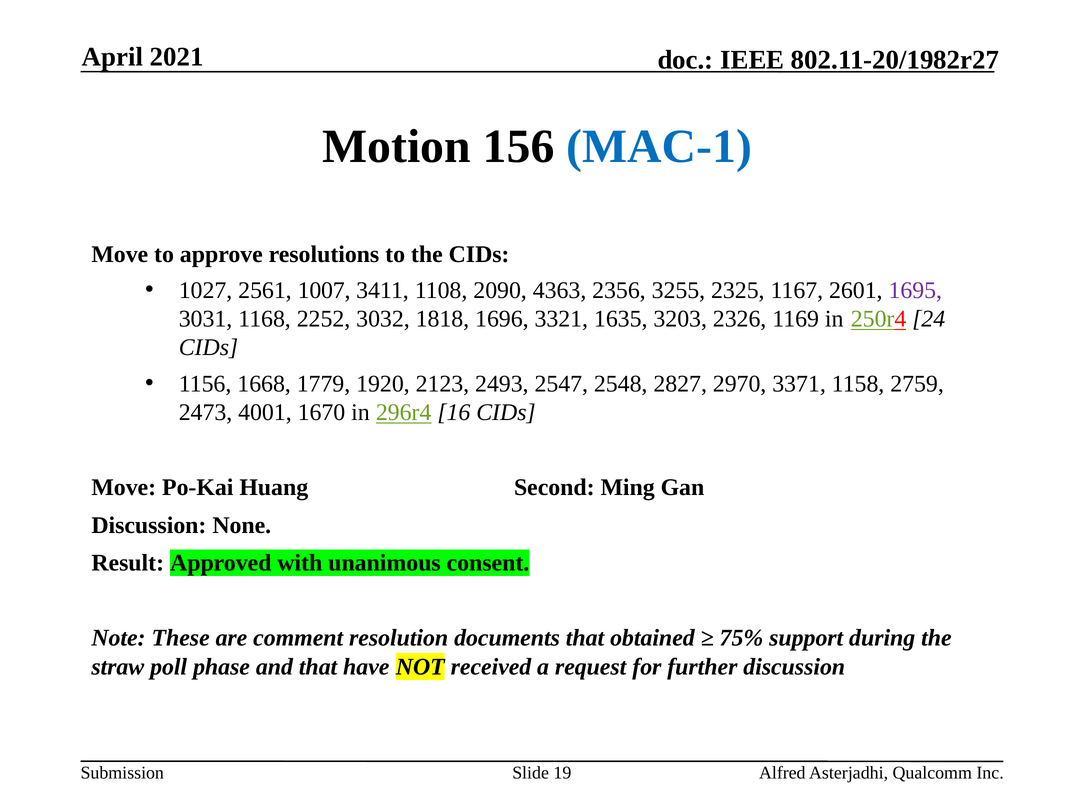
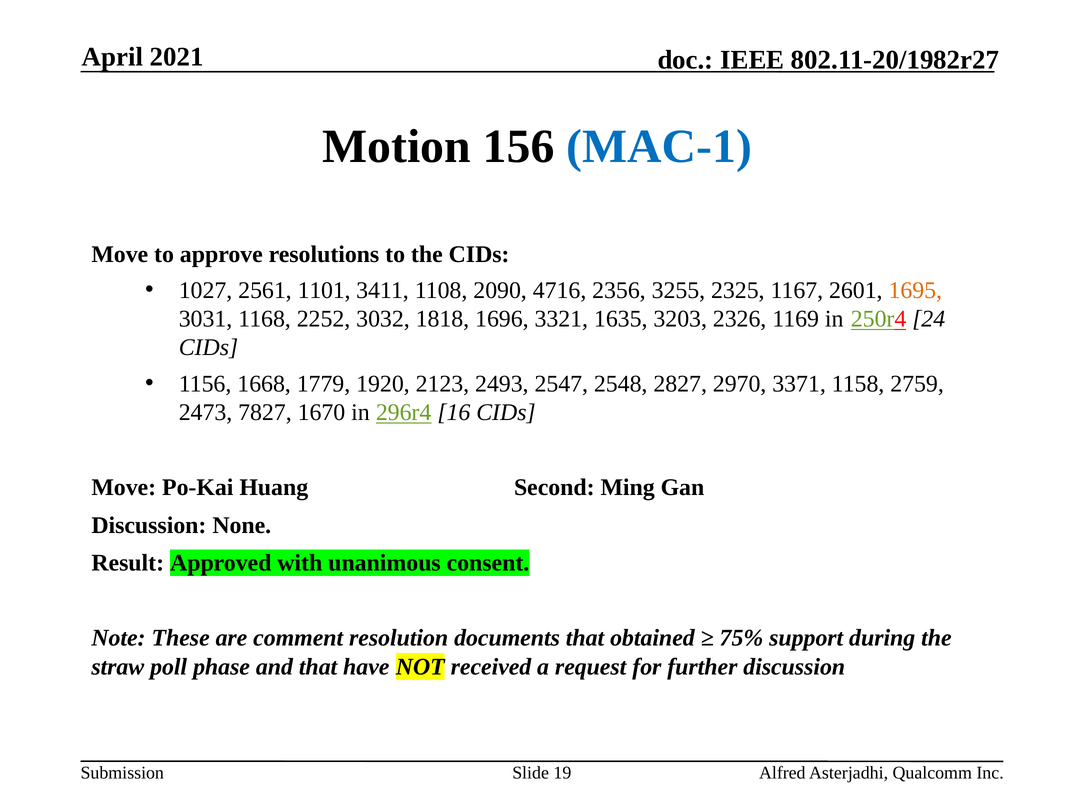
1007: 1007 -> 1101 (324, 290)
4363: 4363 -> 4716 (560, 290)
1695 colour: purple -> orange (915, 290)
4001: 4001 -> 7827 (265, 412)
